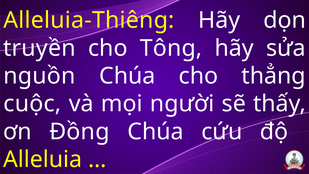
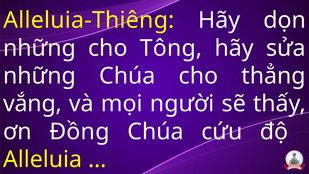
truyền: truyền -> những (39, 48)
nguồn: nguồn -> những (39, 76)
cuộc: cuộc -> vắng (32, 104)
